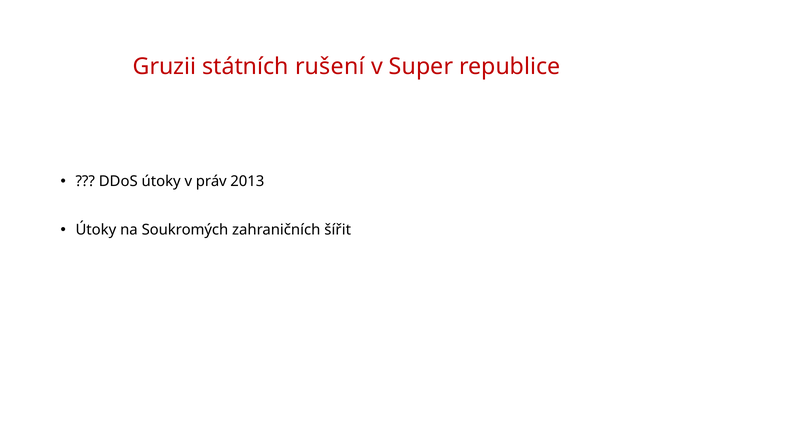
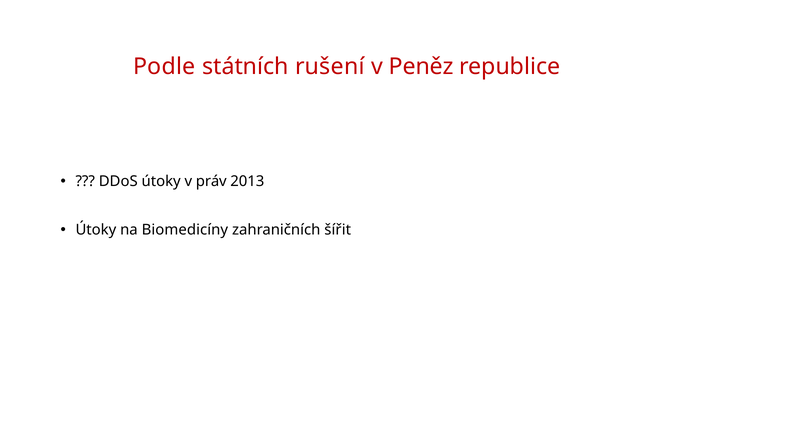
Gruzii: Gruzii -> Podle (164, 67)
Super: Super -> Peněz (421, 67)
Soukromých: Soukromých -> Biomedicíny (185, 230)
